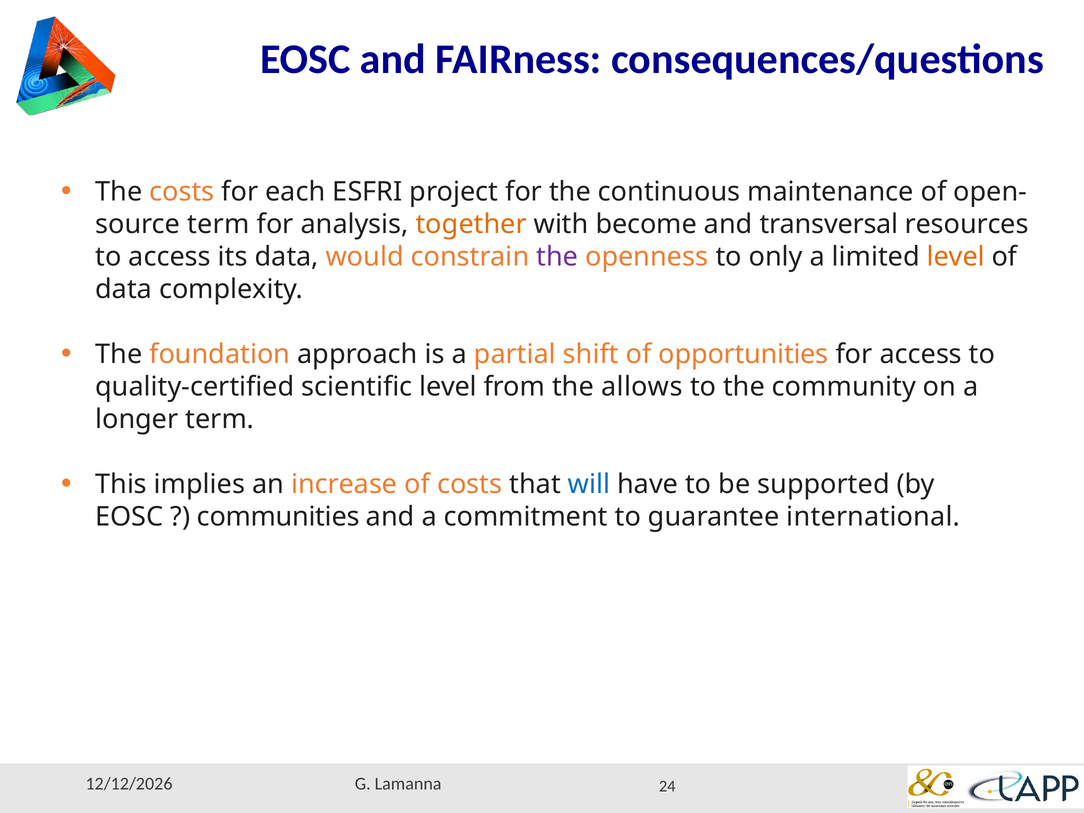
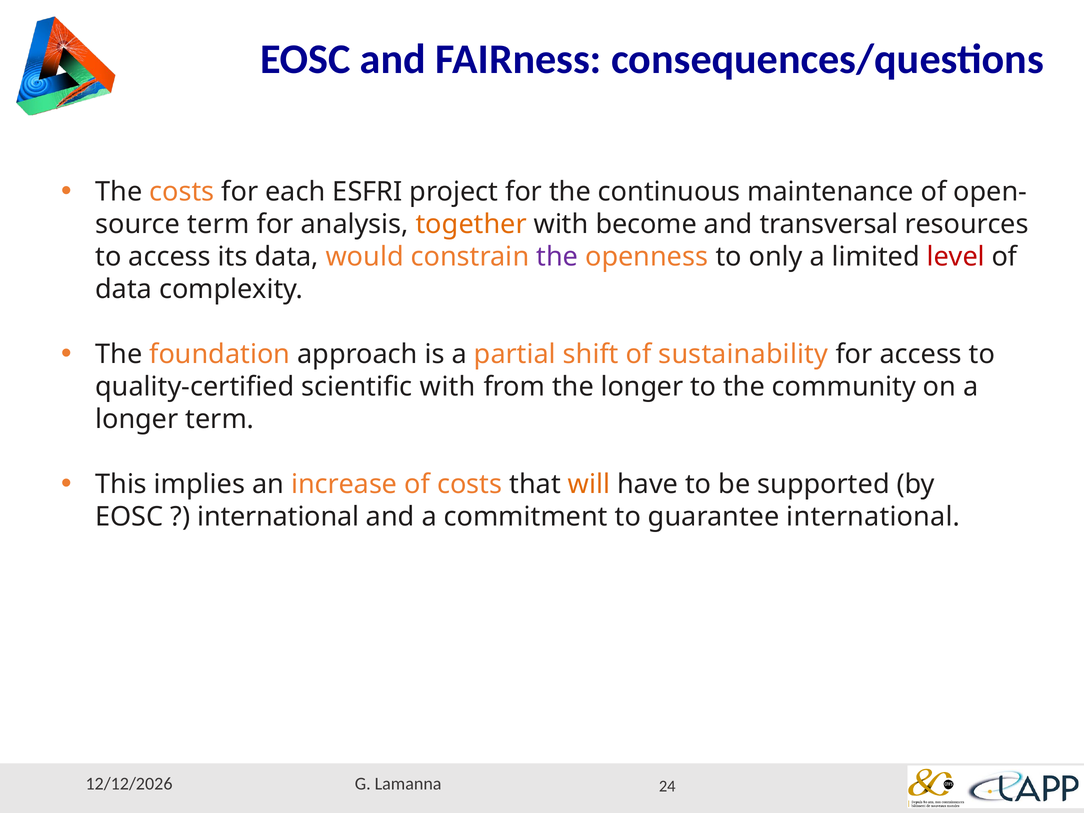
level colour: orange -> red (956, 257)
opportunities: opportunities -> sustainability (743, 354)
scientific level: level -> with (448, 387)
the allows: allows -> longer (642, 387)
will colour: blue -> orange (589, 484)
communities: communities -> international (278, 517)
